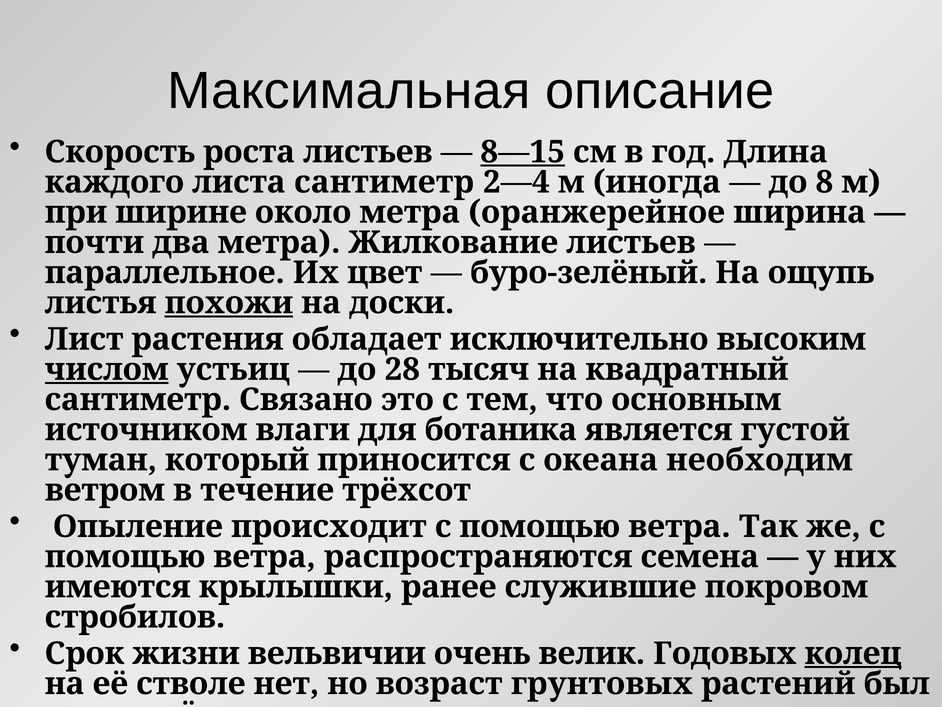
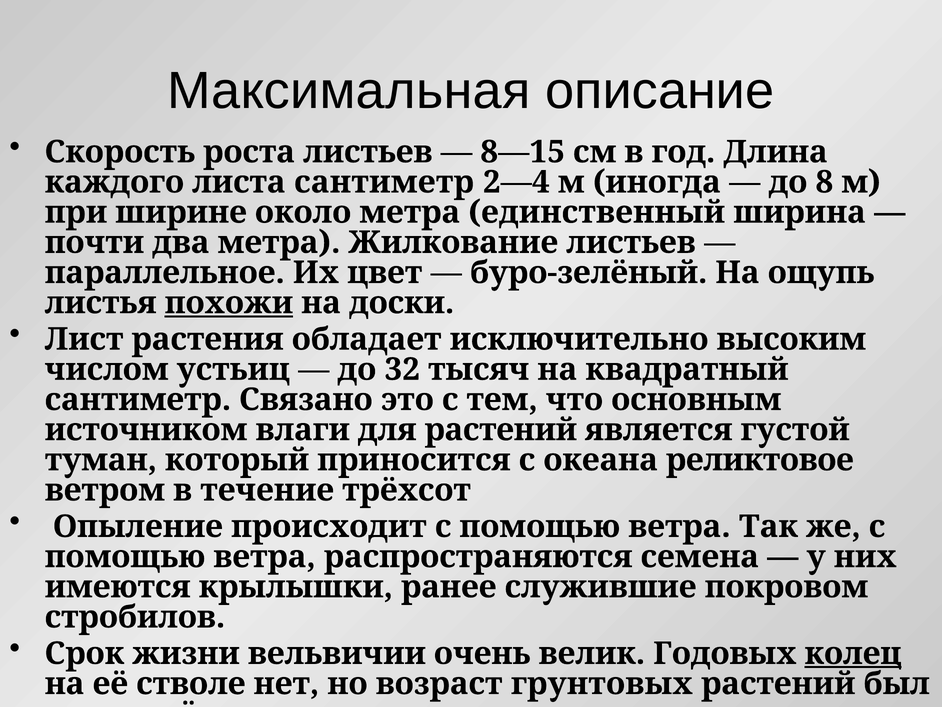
8—15 underline: present -> none (523, 152)
оранжерейное: оранжерейное -> единственный (597, 212)
числом underline: present -> none (107, 369)
28: 28 -> 32 (402, 369)
для ботаника: ботаника -> растений (501, 430)
необходим: необходим -> реликтовое (760, 460)
